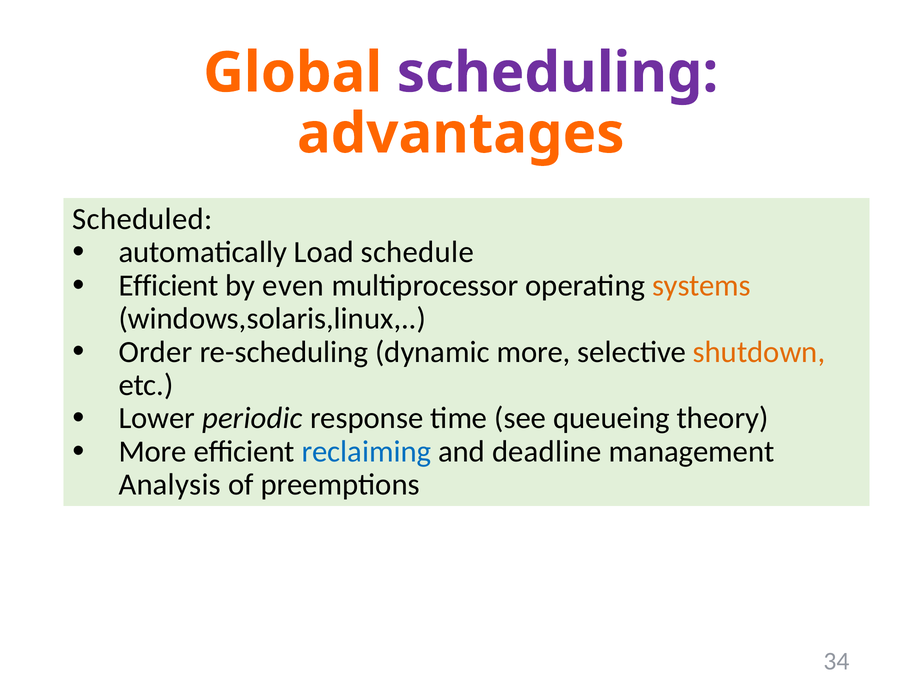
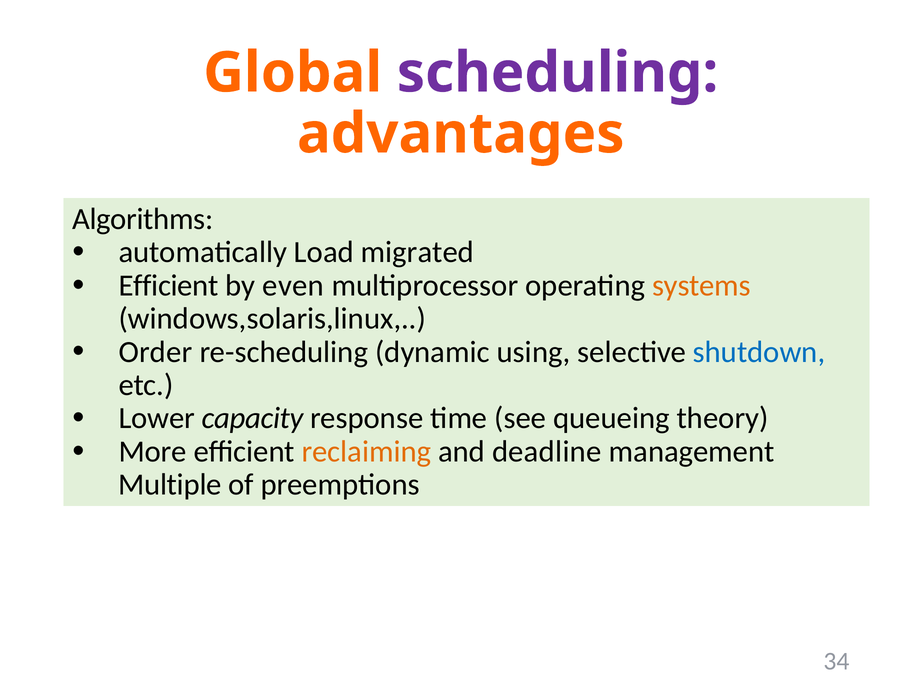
Scheduled: Scheduled -> Algorithms (143, 219)
schedule: schedule -> migrated (417, 252)
dynamic more: more -> using (534, 352)
shutdown colour: orange -> blue (759, 352)
periodic: periodic -> capacity (253, 418)
reclaiming colour: blue -> orange (366, 451)
Analysis: Analysis -> Multiple (170, 484)
